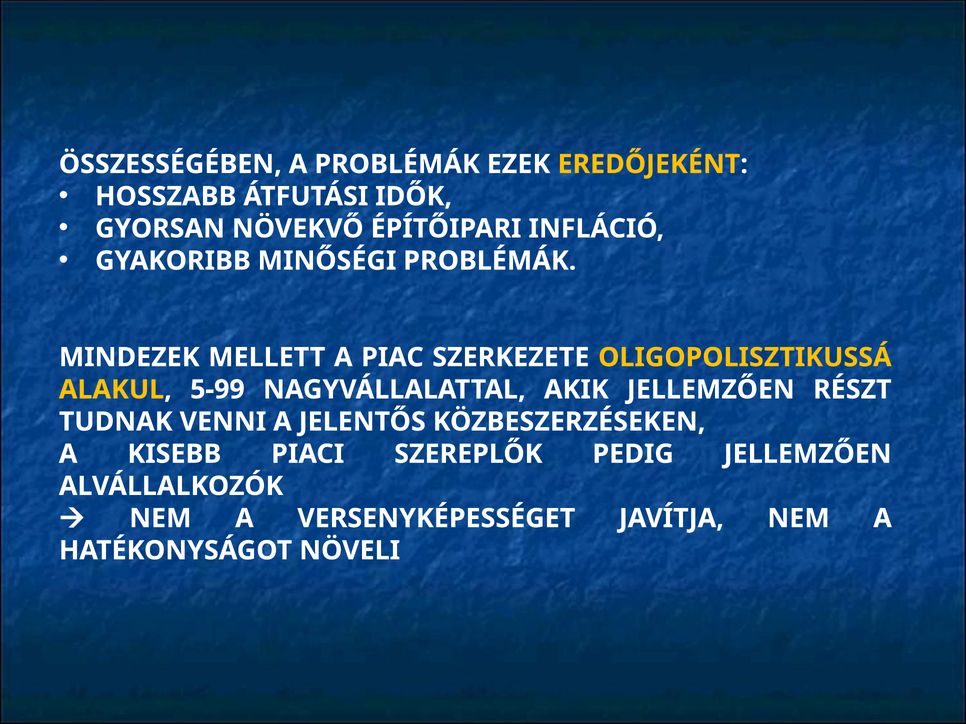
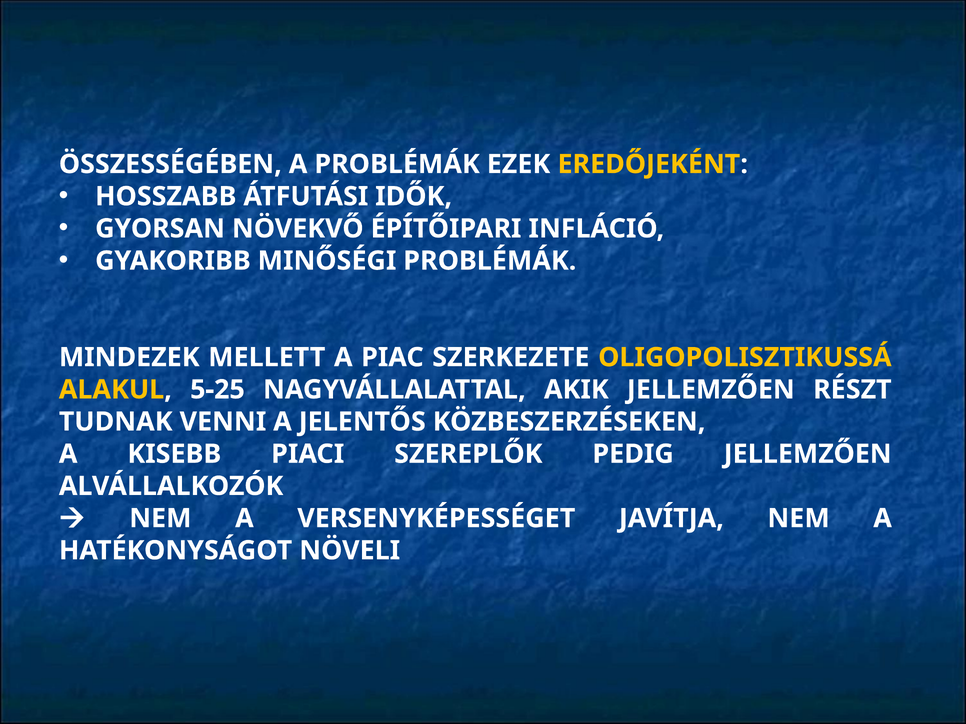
5-99: 5-99 -> 5-25 (217, 390)
